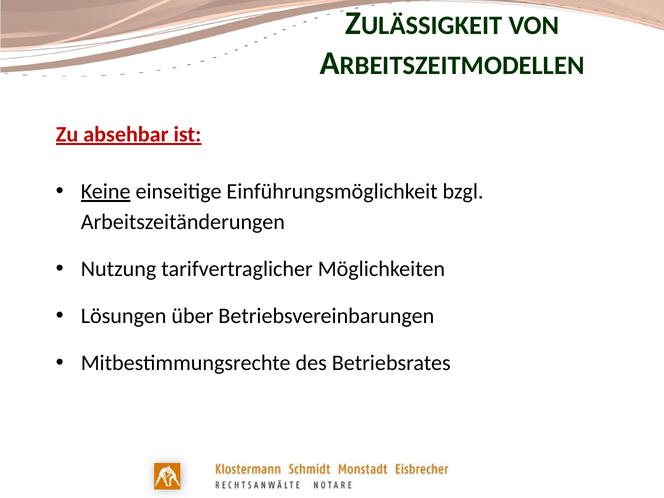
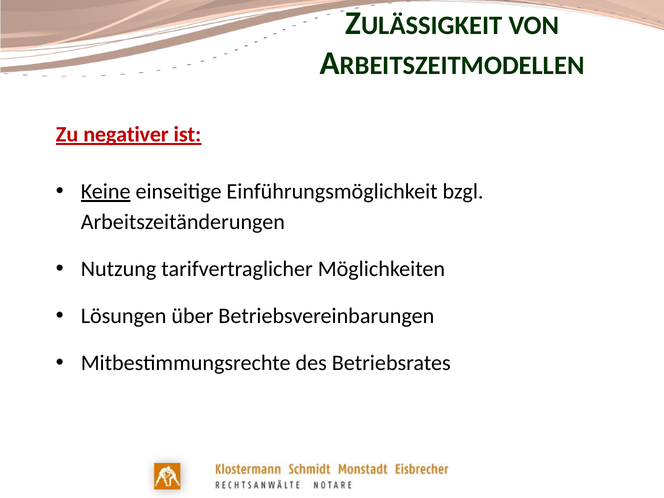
absehbar: absehbar -> negativer (126, 134)
